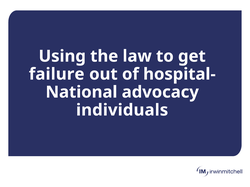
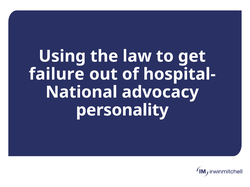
individuals: individuals -> personality (122, 110)
